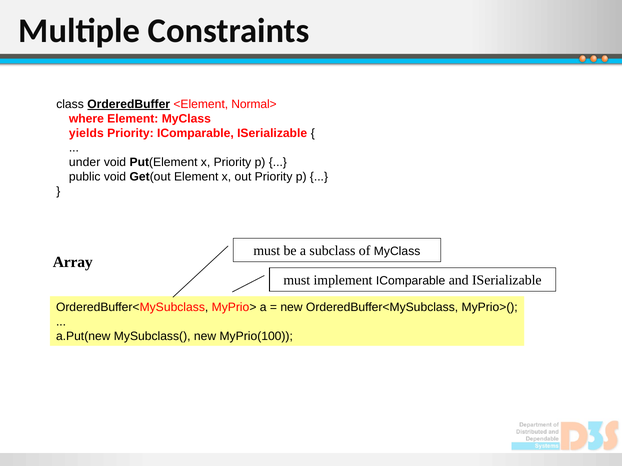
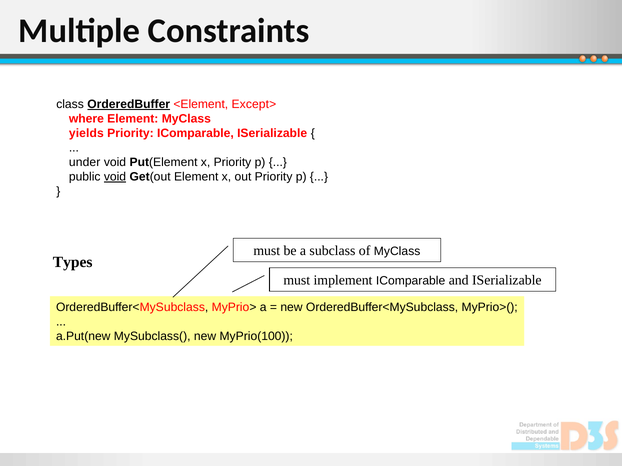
Normal>: Normal> -> Except> (254, 104)
void underline: none -> present (115, 177)
Array: Array -> Types (73, 262)
